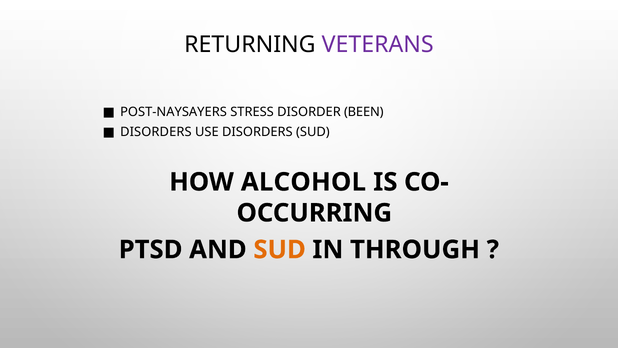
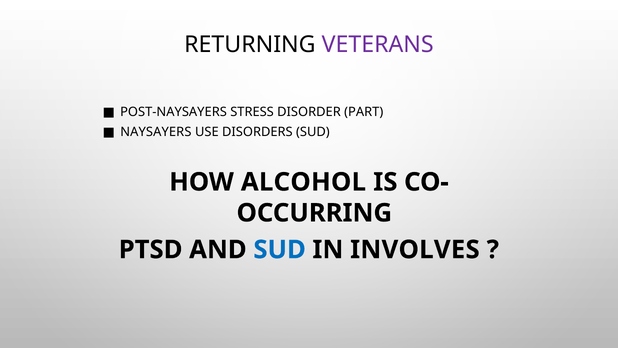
BEEN: BEEN -> PART (364, 112)
DISORDERS: DISORDERS -> NAYSAYERS (156, 132)
SUD colour: orange -> blue (280, 249)
THROUGH: THROUGH -> INVOLVES (415, 249)
